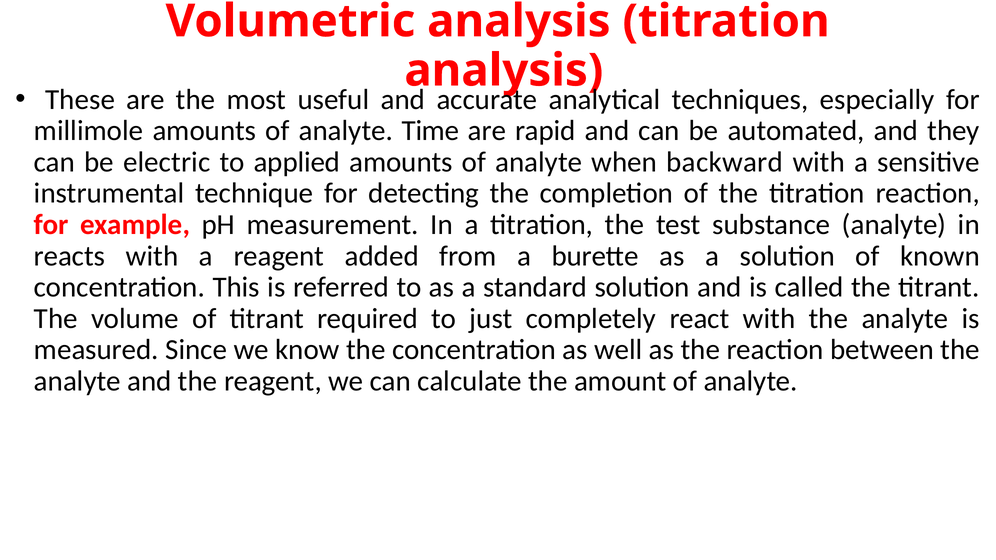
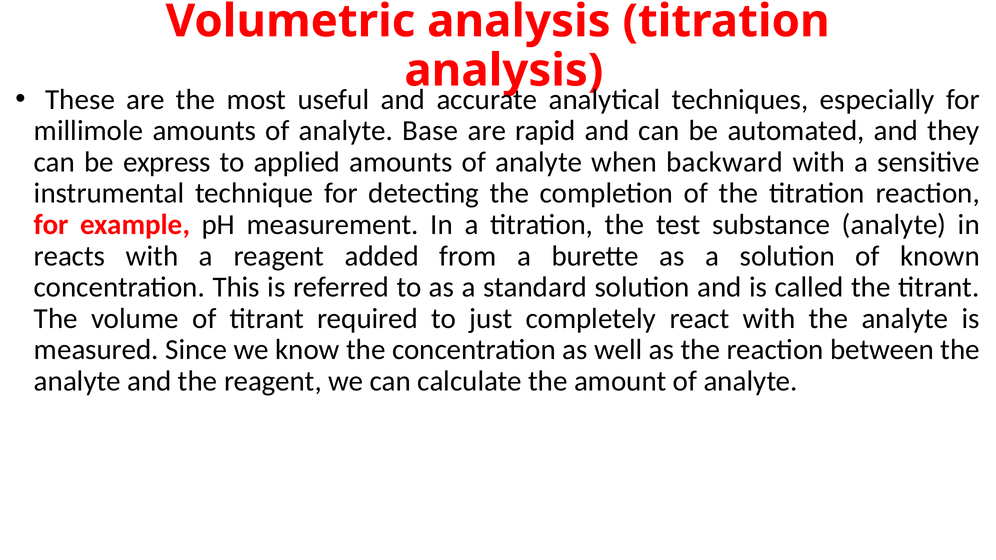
Time: Time -> Base (430, 131)
electric: electric -> express (167, 162)
